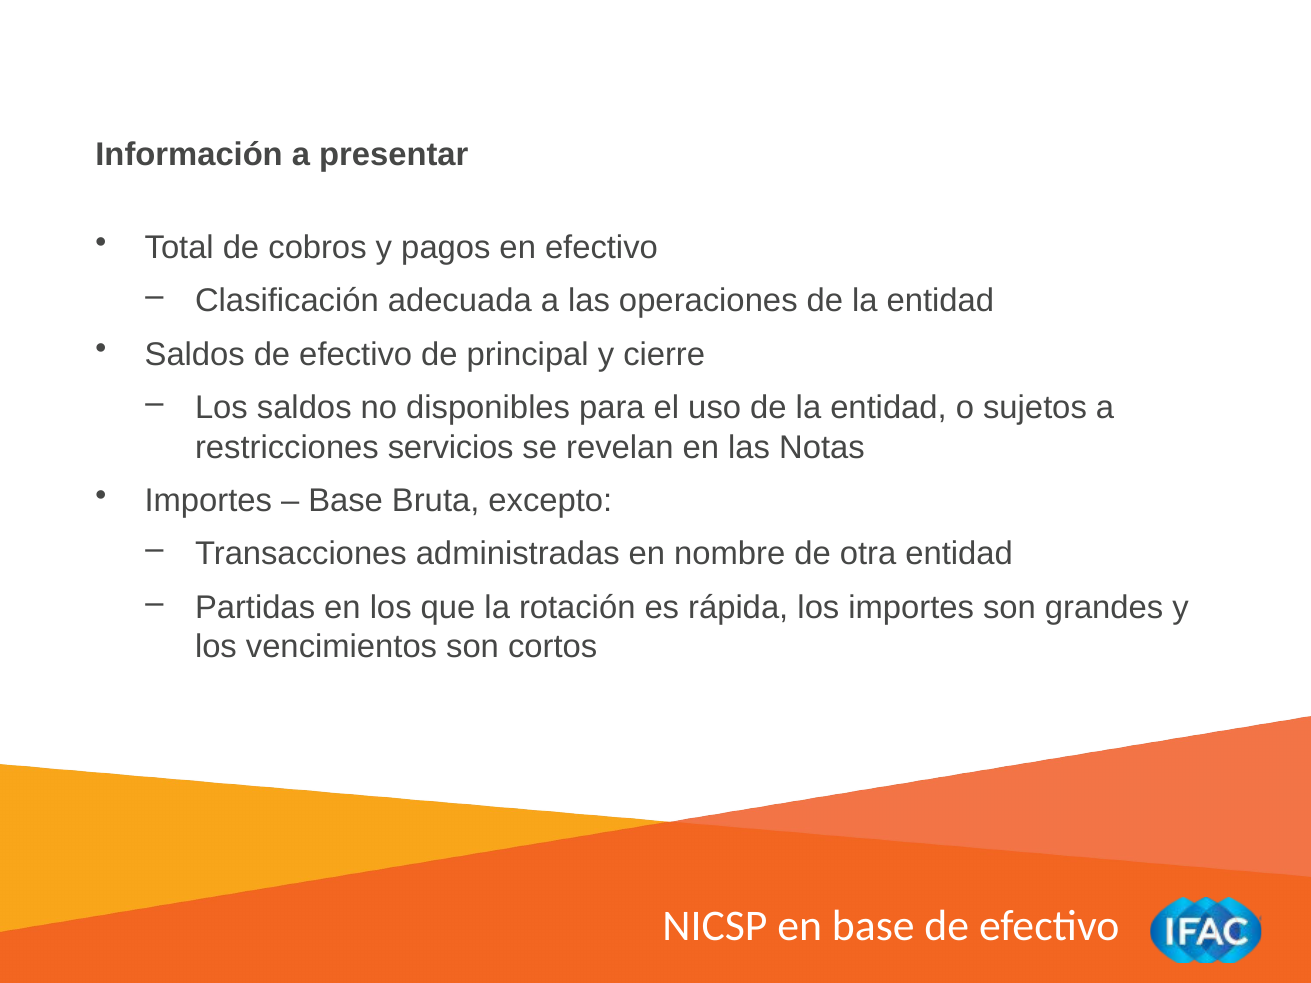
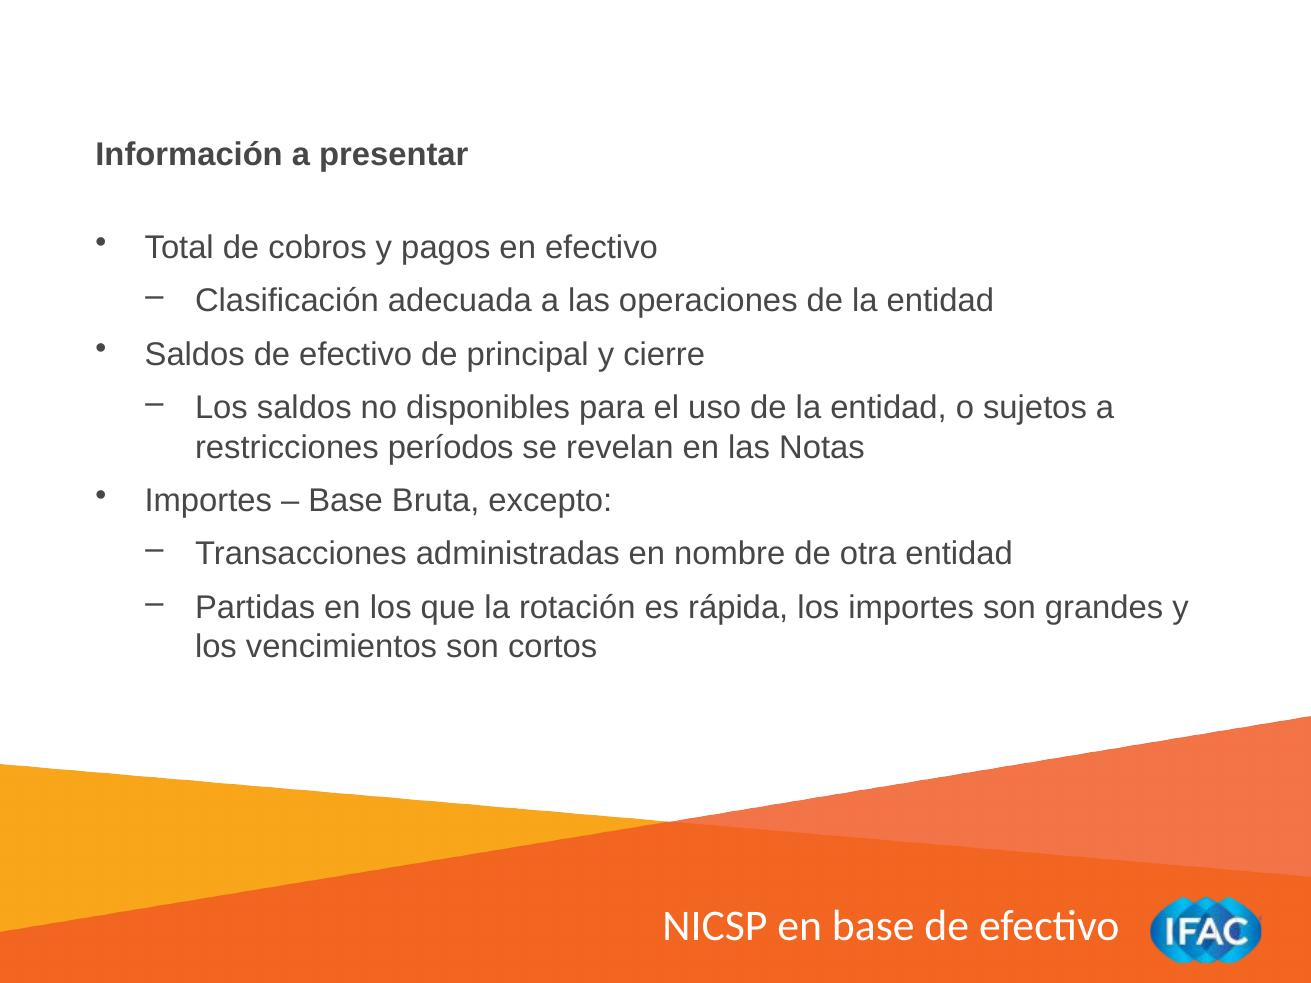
servicios: servicios -> períodos (451, 447)
